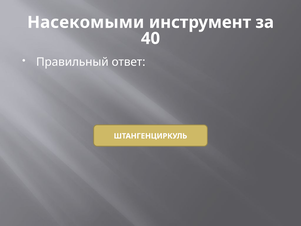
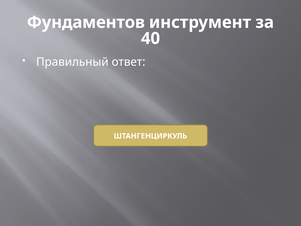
Насекомыми: Насекомыми -> Фундаментов (86, 22)
